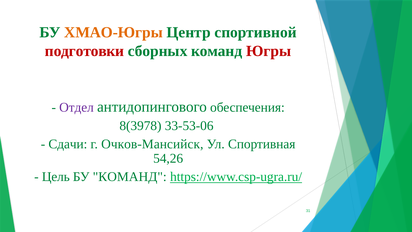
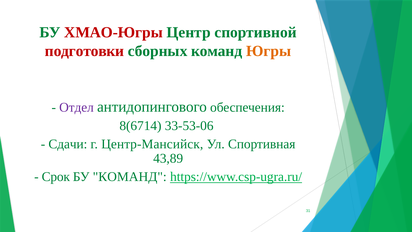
ХМАО-Югры colour: orange -> red (114, 32)
Югры colour: red -> orange (269, 51)
8(3978: 8(3978 -> 8(6714 (140, 126)
Очков-Мансийск: Очков-Мансийск -> Центр-Мансийск (152, 144)
54,26: 54,26 -> 43,89 (168, 158)
Цель: Цель -> Срок (56, 177)
